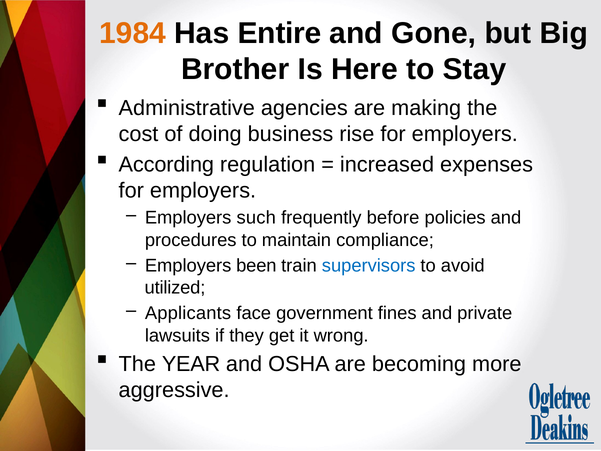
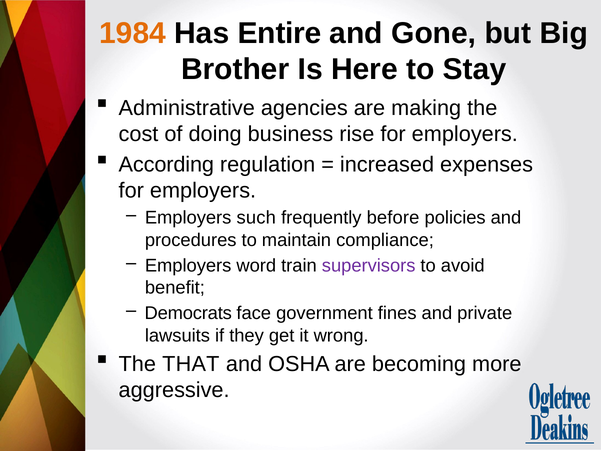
been: been -> word (256, 266)
supervisors colour: blue -> purple (369, 266)
utilized: utilized -> benefit (175, 288)
Applicants: Applicants -> Democrats (188, 313)
YEAR: YEAR -> THAT (191, 364)
